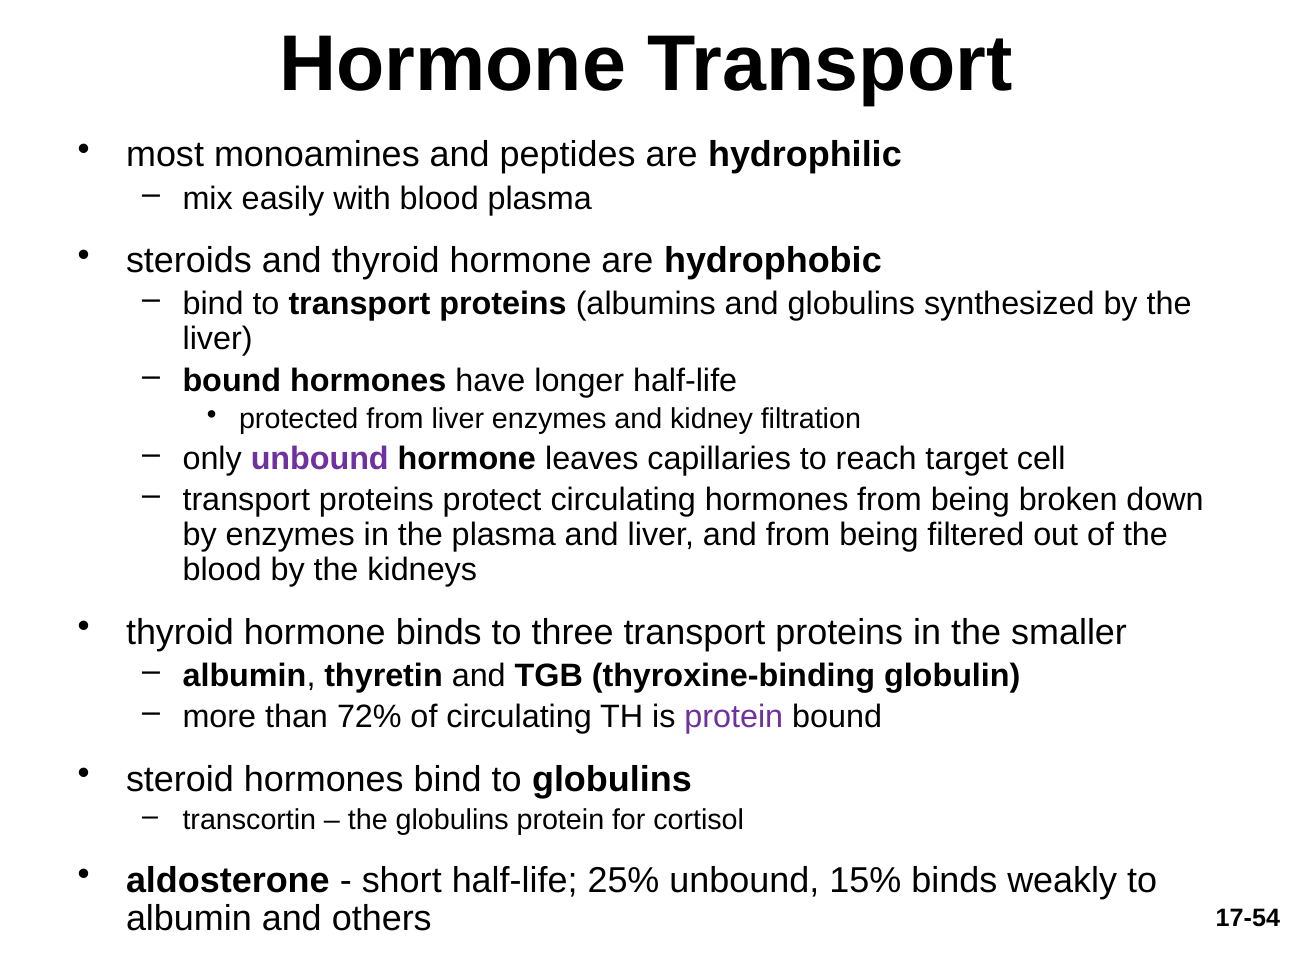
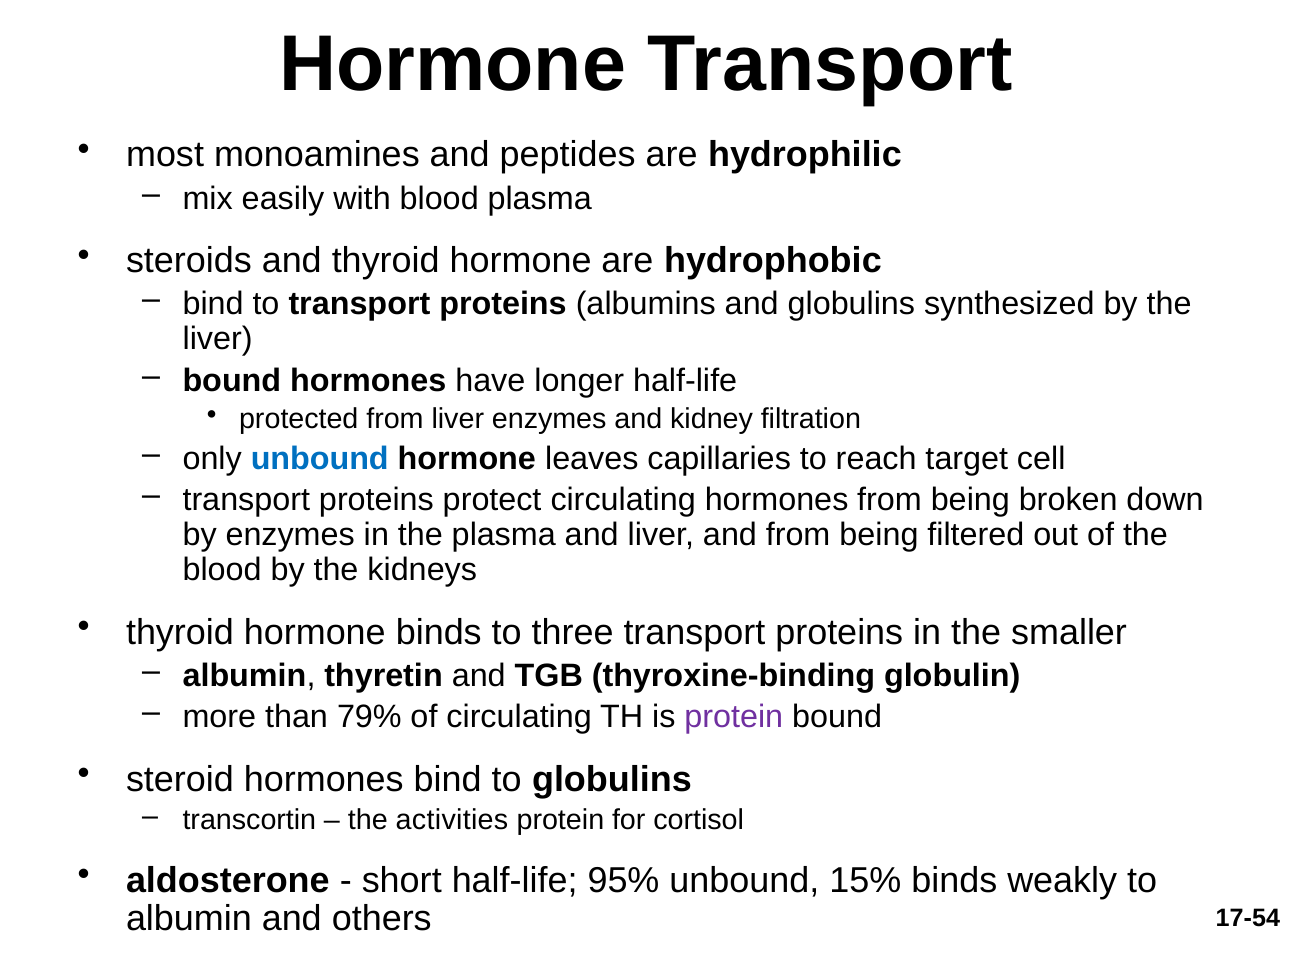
unbound colour: purple -> blue (320, 458)
72%: 72% -> 79% (369, 717)
the globulins: globulins -> activities (452, 820)
25%: 25% -> 95% (623, 880)
